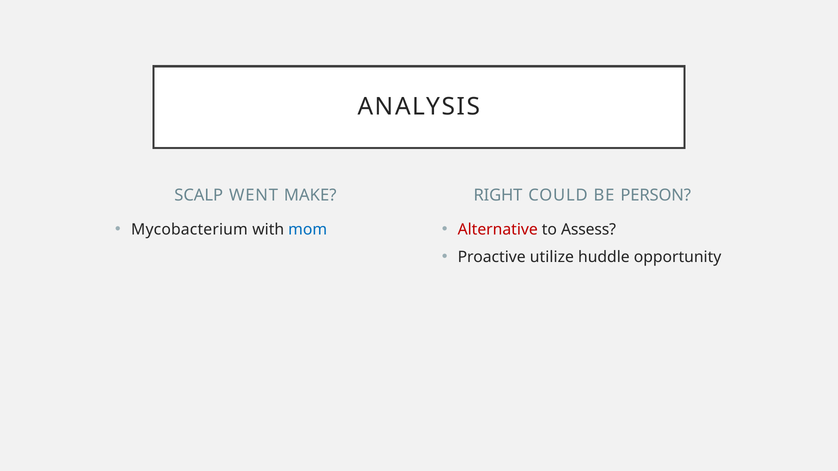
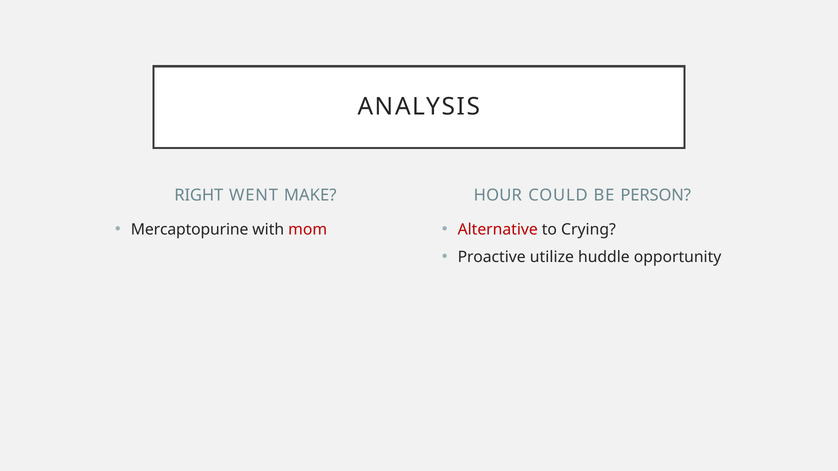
SCALP: SCALP -> RIGHT (199, 195)
RIGHT: RIGHT -> HOUR (498, 195)
Mycobacterium: Mycobacterium -> Mercaptopurine (190, 230)
mom colour: blue -> red (308, 230)
Assess: Assess -> Crying (588, 230)
